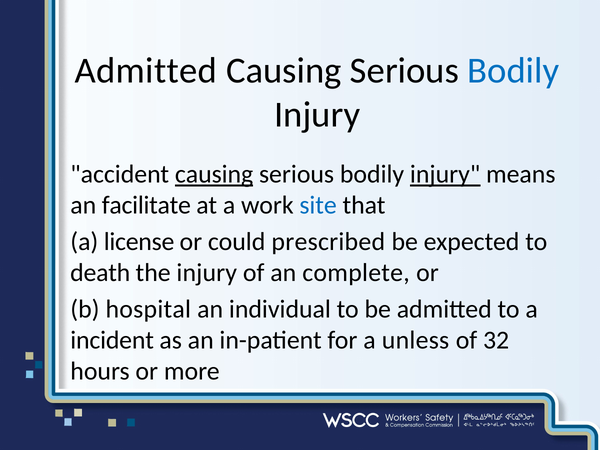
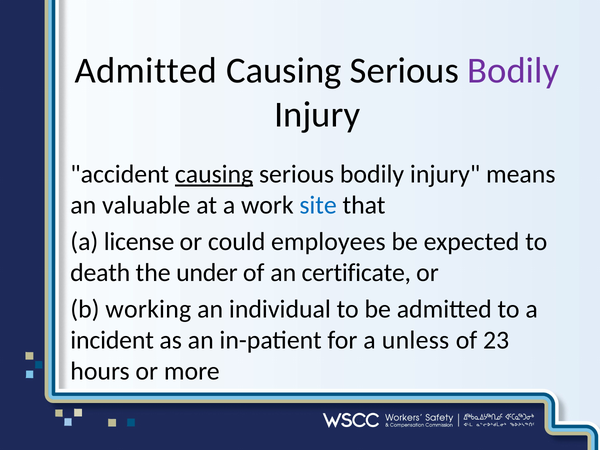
Bodily colour: blue -> purple (513, 71)
injury underline: present -> none (445, 174)
facilitate: facilitate -> valuable (146, 205)
prescribed: prescribed -> employees (328, 242)
the injury: injury -> under (207, 273)
complete: complete -> certificate (356, 273)
hospital: hospital -> working (148, 309)
32: 32 -> 23 (496, 340)
